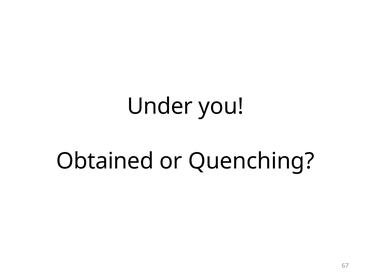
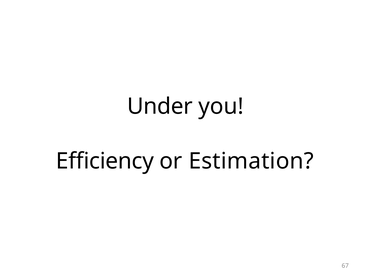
Obtained: Obtained -> Efficiency (105, 161)
Quenching: Quenching -> Estimation (251, 161)
